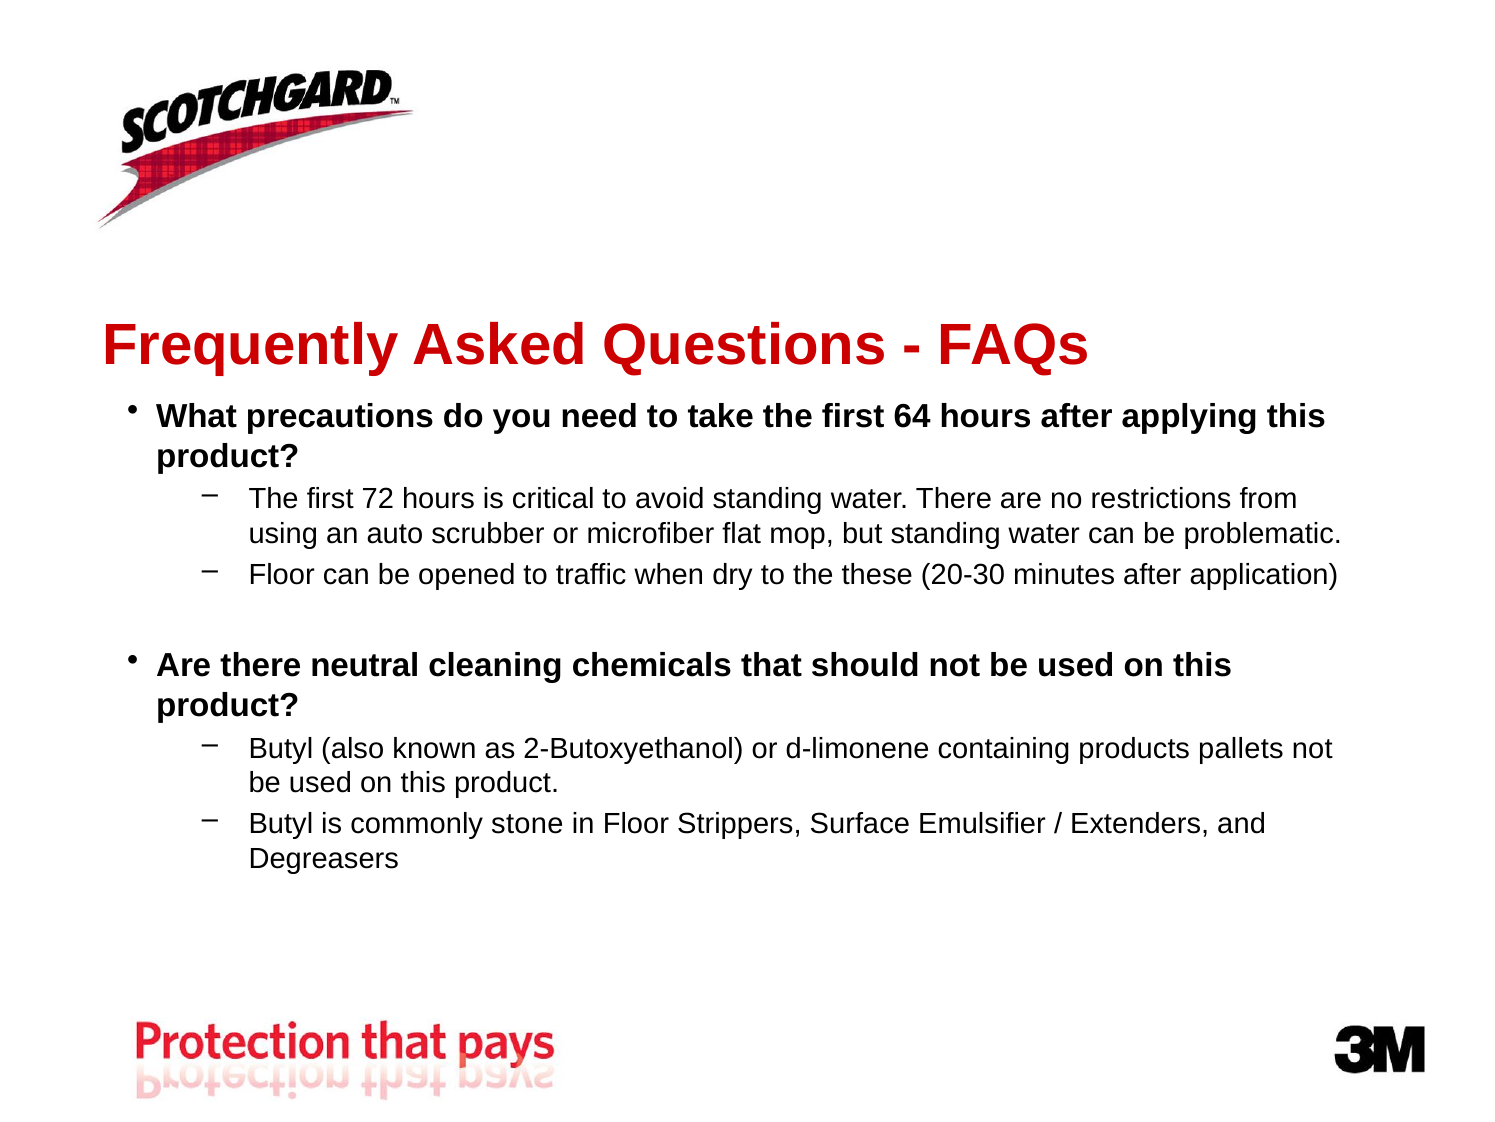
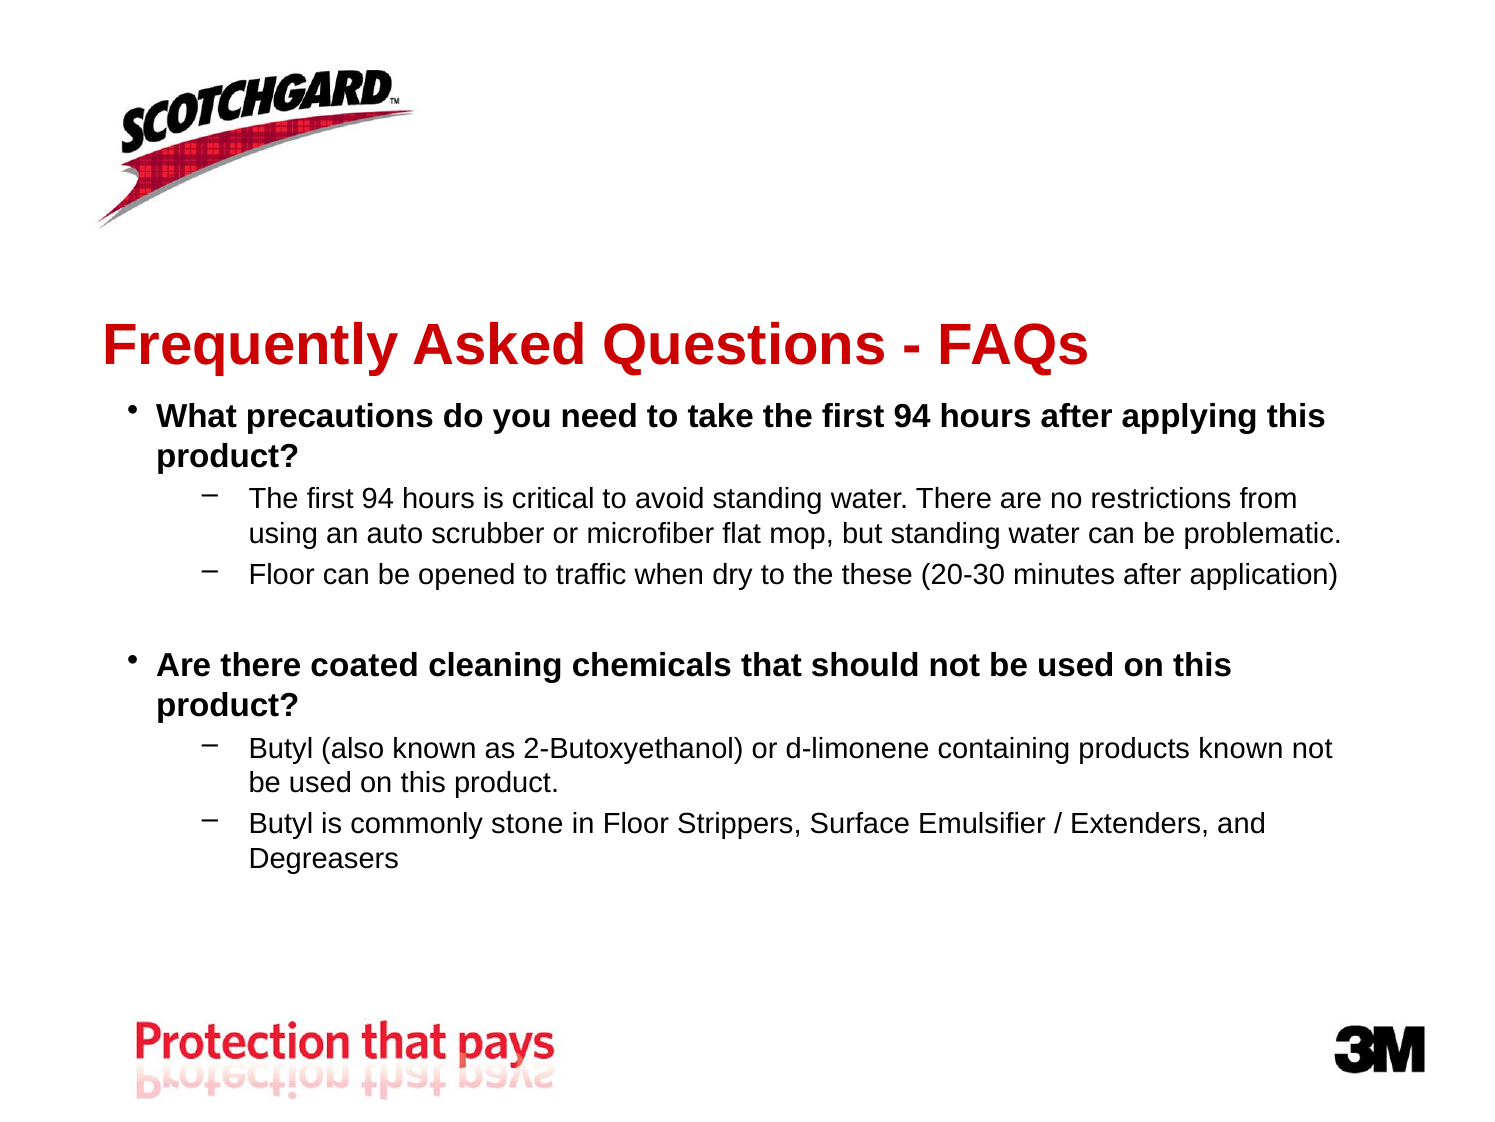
take the first 64: 64 -> 94 (912, 416)
72: 72 -> 94 (378, 499)
neutral: neutral -> coated (365, 665)
products pallets: pallets -> known (1241, 748)
